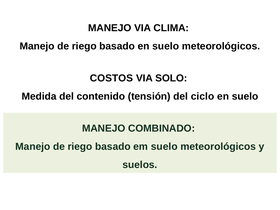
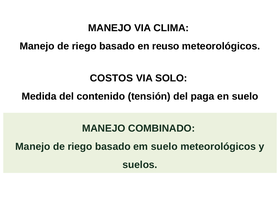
basado en suelo: suelo -> reuso (166, 46)
ciclo: ciclo -> paga (203, 96)
